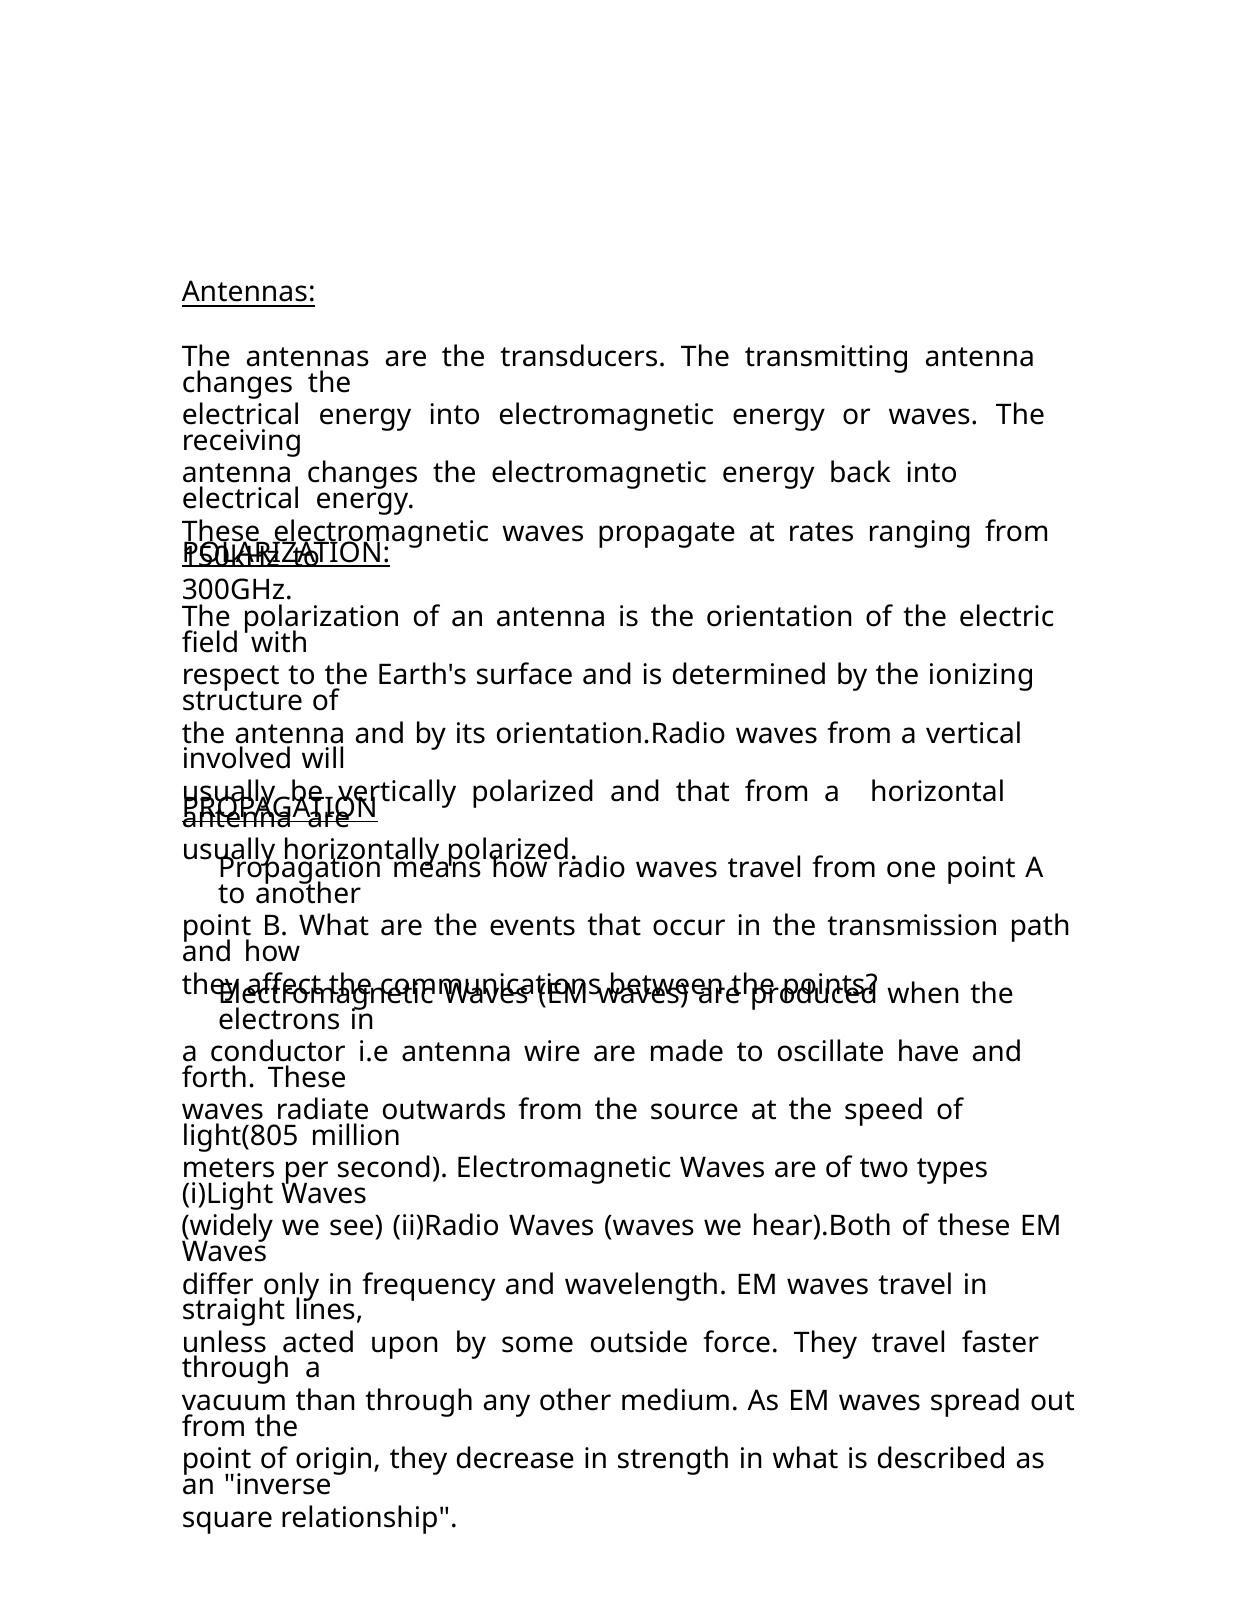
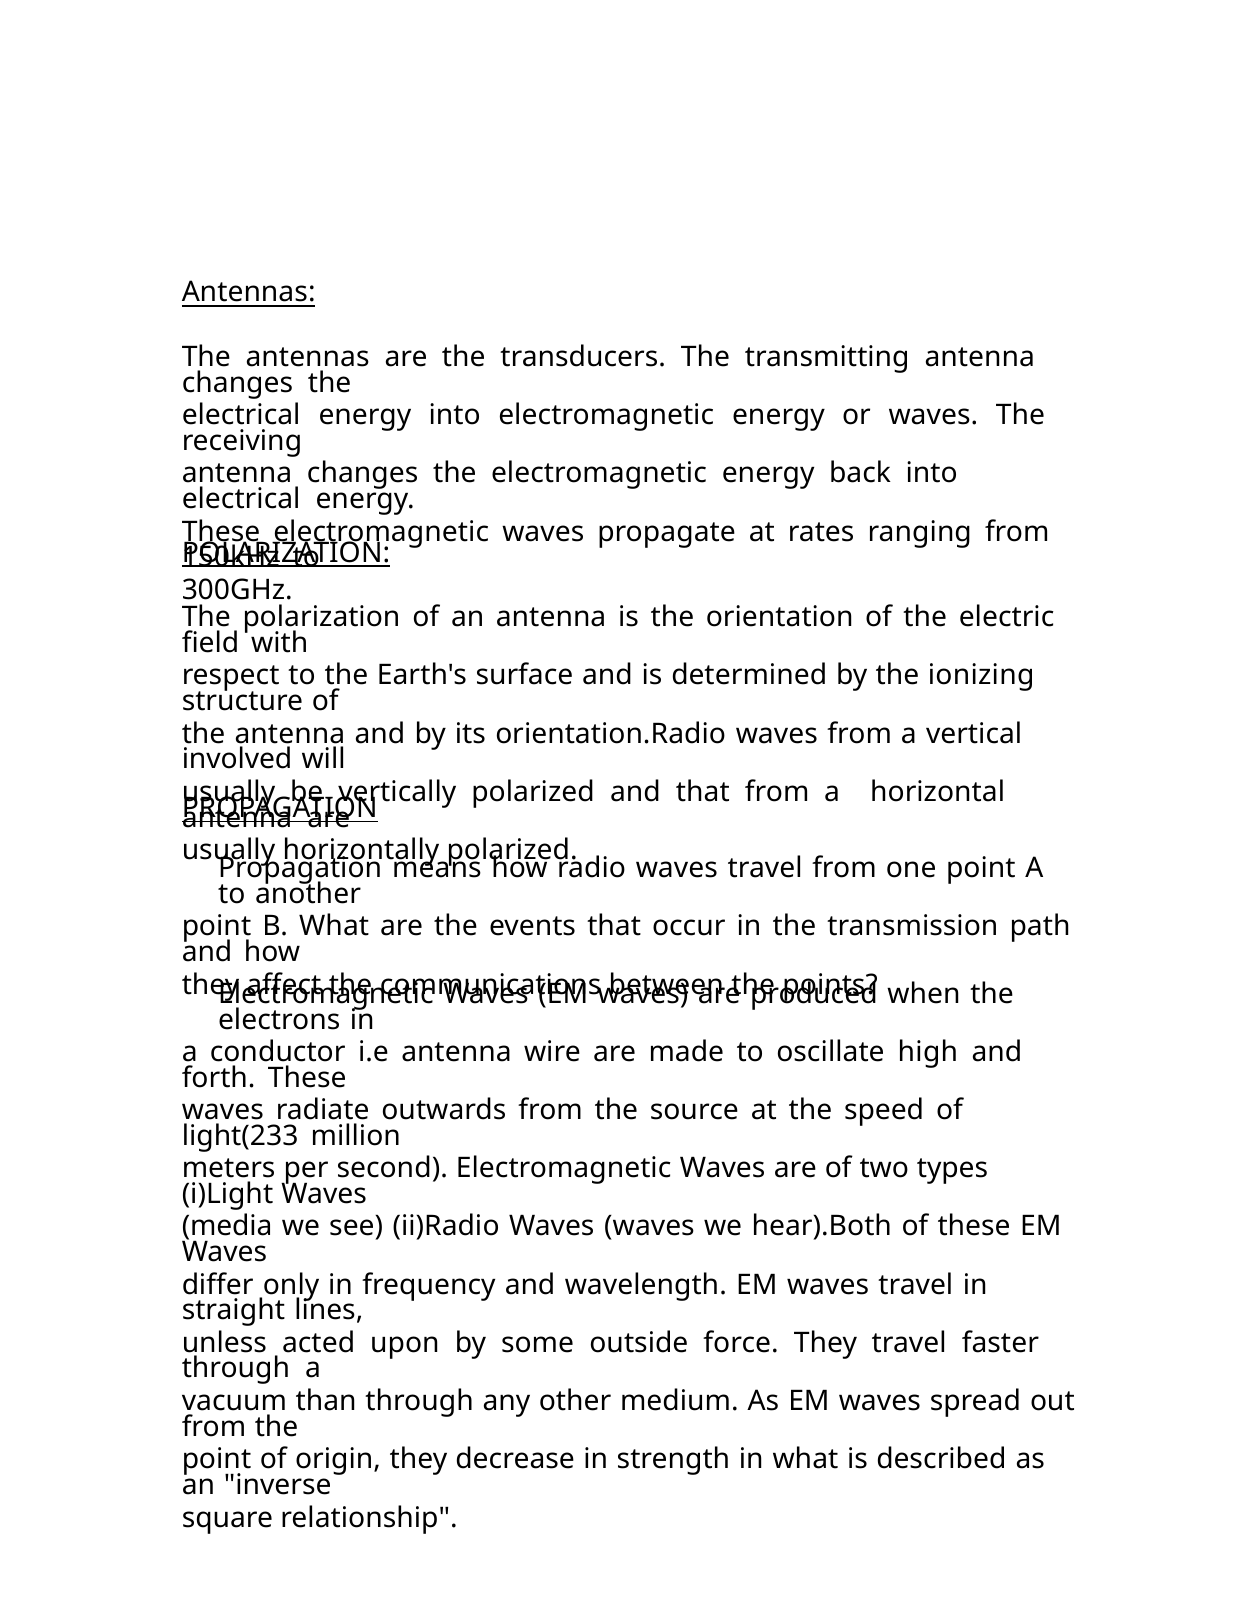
have: have -> high (928, 1052)
light(805: light(805 -> light(233 (240, 1136)
widely: widely -> media (227, 1226)
